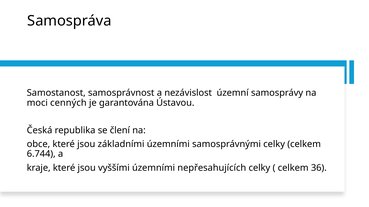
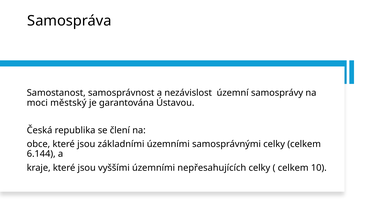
cenných: cenných -> městský (68, 103)
6.744: 6.744 -> 6.144 (41, 154)
36: 36 -> 10 (319, 168)
